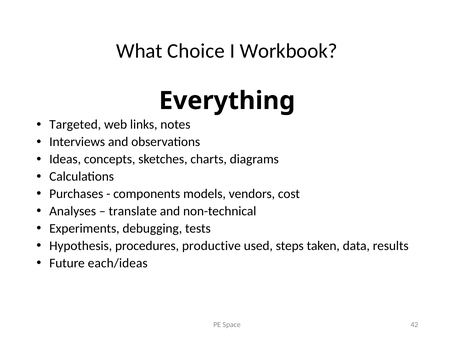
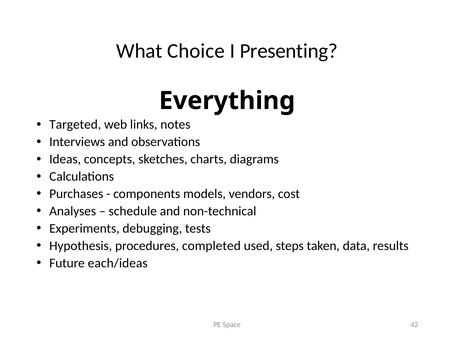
Workbook: Workbook -> Presenting (289, 51)
translate: translate -> schedule (133, 211)
productive: productive -> completed (211, 246)
